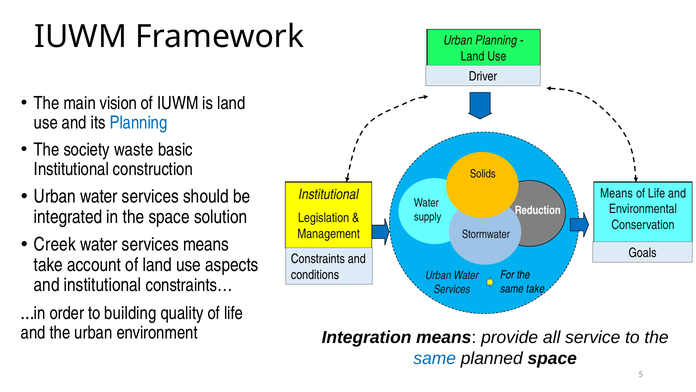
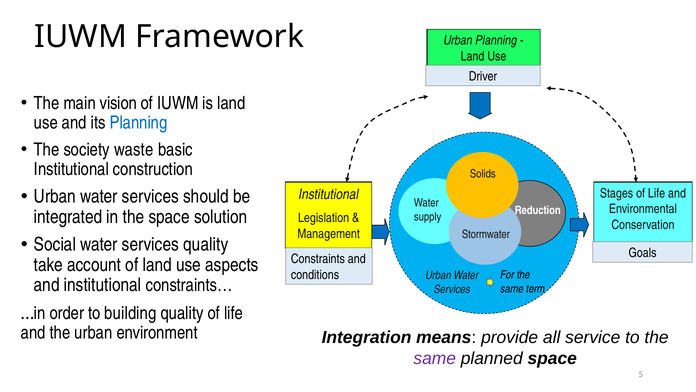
Means: Means -> Stages (617, 193)
Creek: Creek -> Social (55, 244)
services means: means -> quality (206, 244)
same take: take -> term (535, 288)
same colour: blue -> purple (435, 358)
